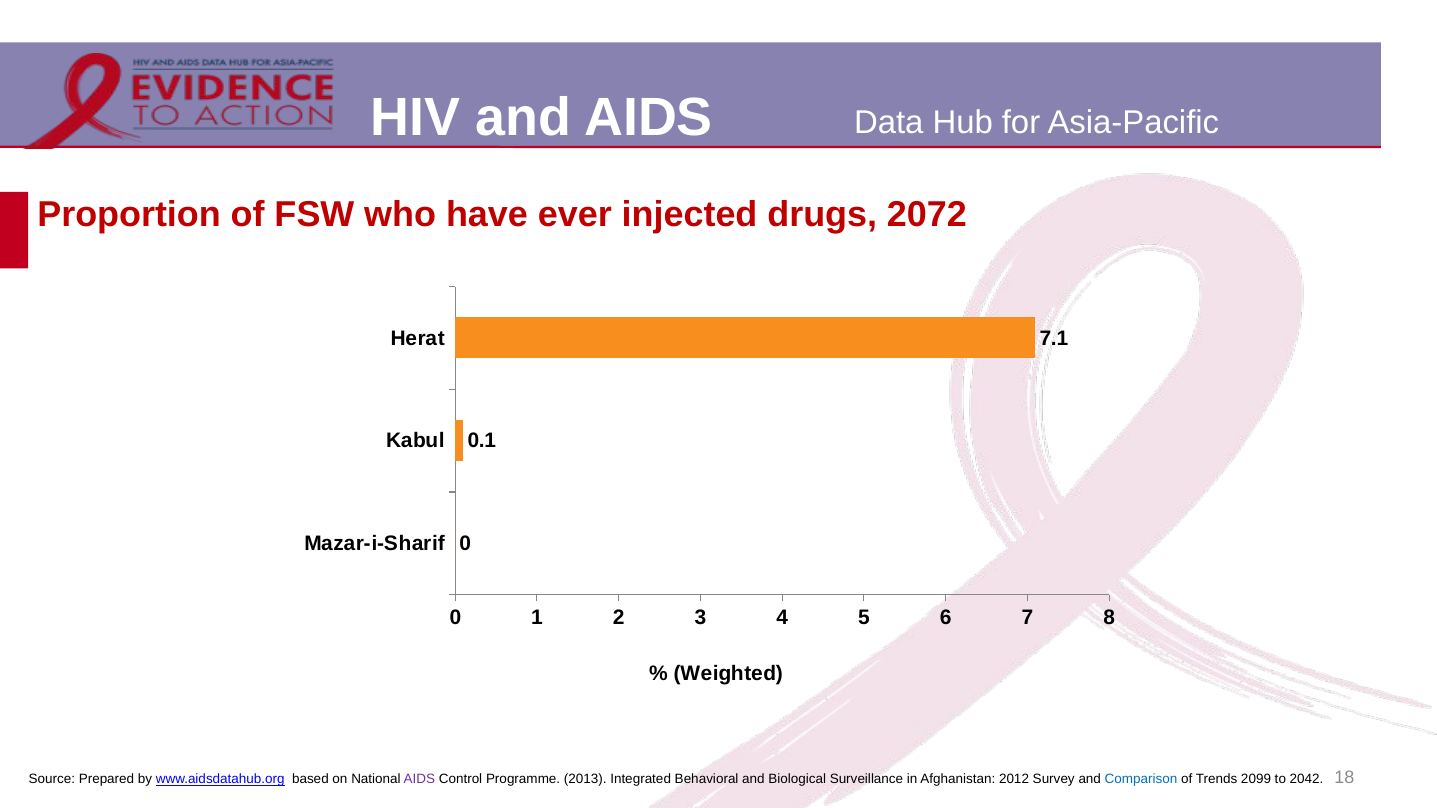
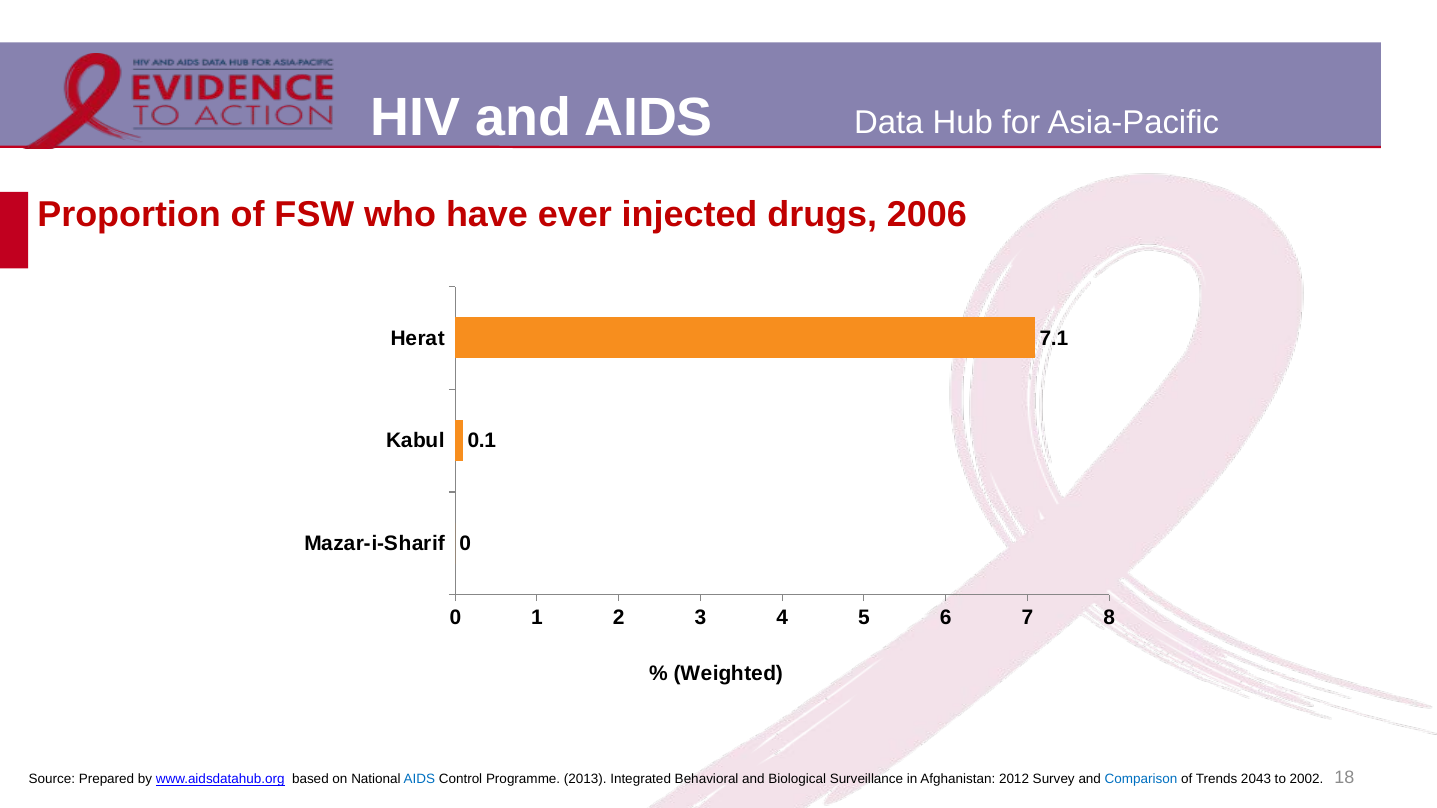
2072: 2072 -> 2006 (927, 215)
AIDS colour: purple -> blue (419, 780)
2099: 2099 -> 2043 (1256, 780)
2042: 2042 -> 2002 (1307, 780)
